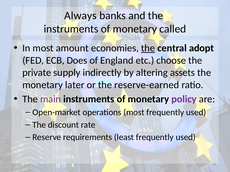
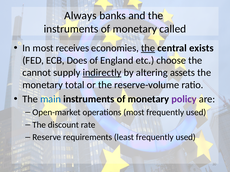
amount: amount -> receives (72, 48)
adopt: adopt -> exists (201, 48)
private: private -> cannot (37, 73)
indirectly underline: none -> present (102, 73)
later: later -> total (75, 85)
reserve-earned: reserve-earned -> reserve-volume (147, 85)
main colour: purple -> blue (51, 99)
